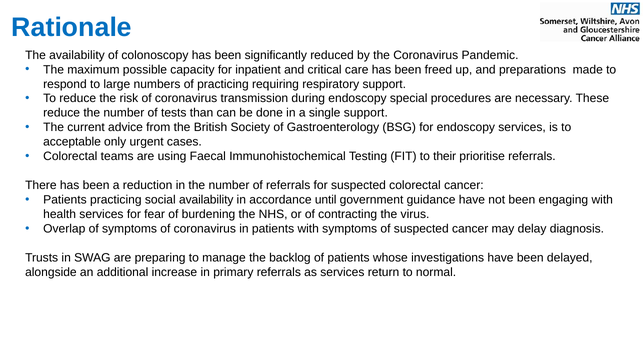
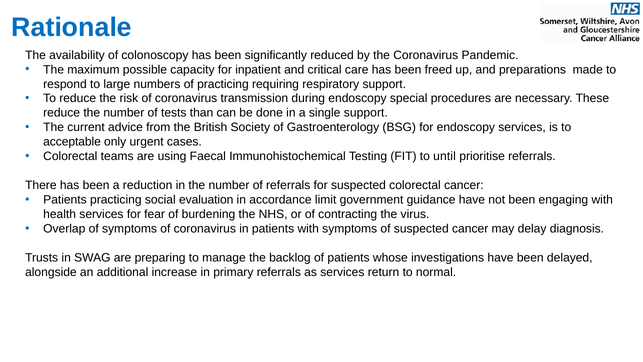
their: their -> until (445, 156)
social availability: availability -> evaluation (206, 200)
until: until -> limit (326, 200)
